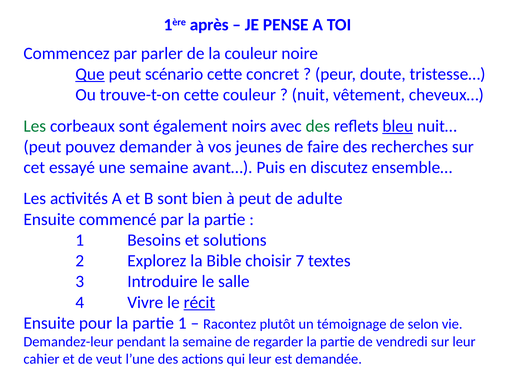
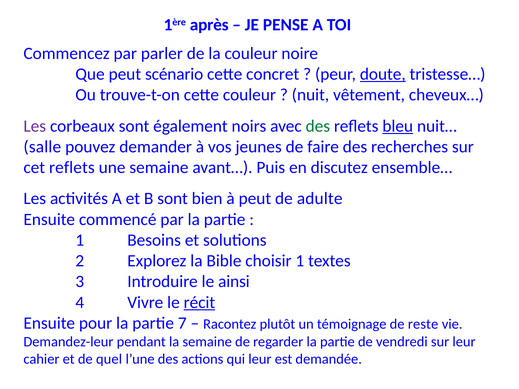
Que underline: present -> none (90, 74)
doute underline: none -> present (383, 74)
Les colour: green -> purple (35, 126)
peut: peut -> salle (42, 147)
cet essayé: essayé -> reflets (72, 168)
choisir 7: 7 -> 1 (300, 261)
salle: salle -> ainsi (234, 282)
partie 1: 1 -> 7 (182, 323)
selon: selon -> reste (423, 324)
veut: veut -> quel (109, 359)
